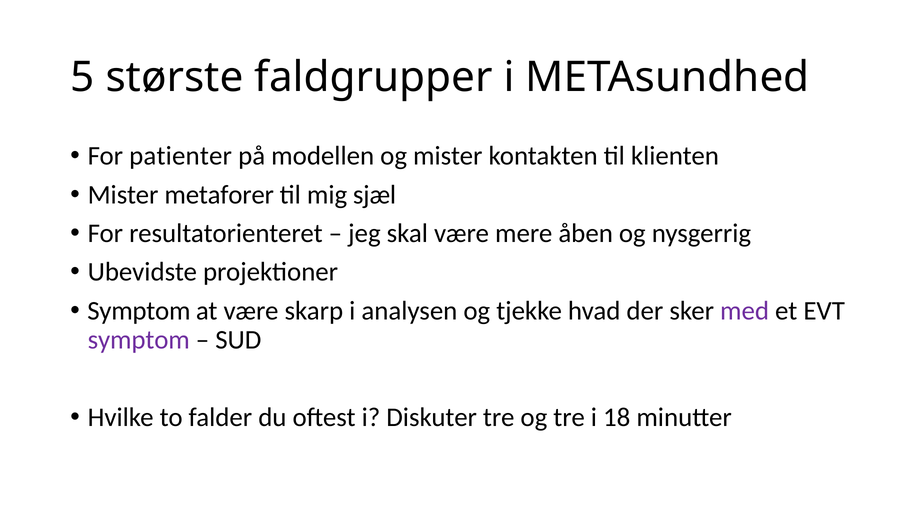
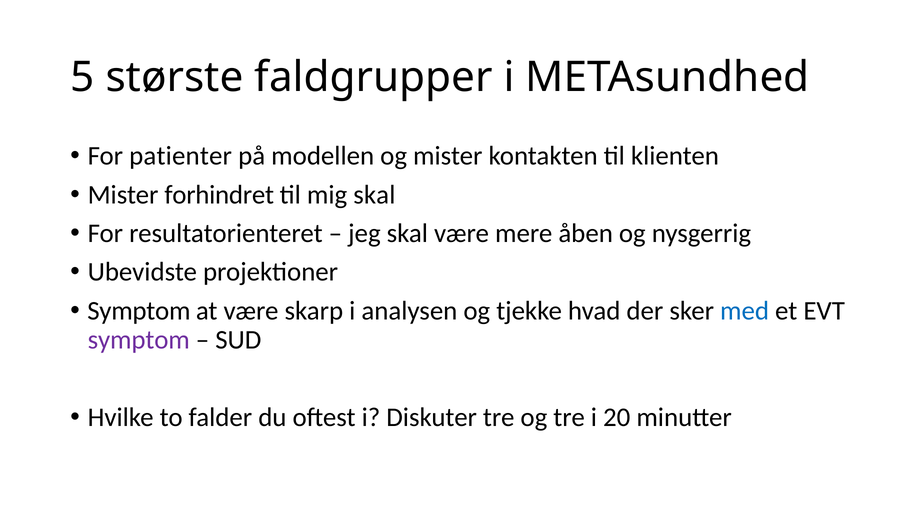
metaforer: metaforer -> forhindret (219, 195)
mig sjæl: sjæl -> skal (374, 195)
med colour: purple -> blue (745, 311)
18: 18 -> 20 (617, 417)
